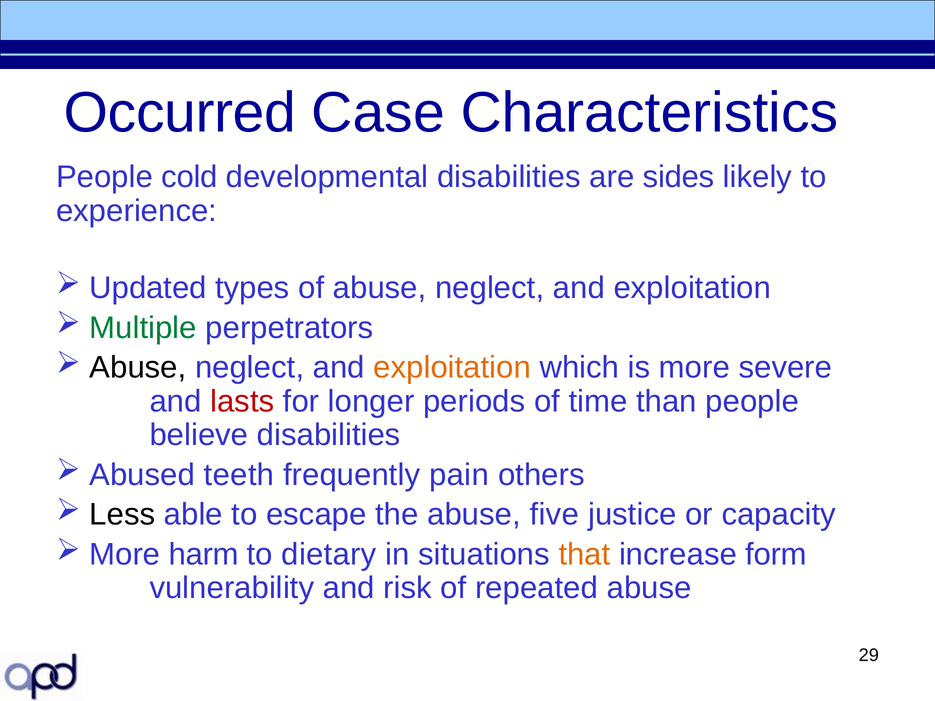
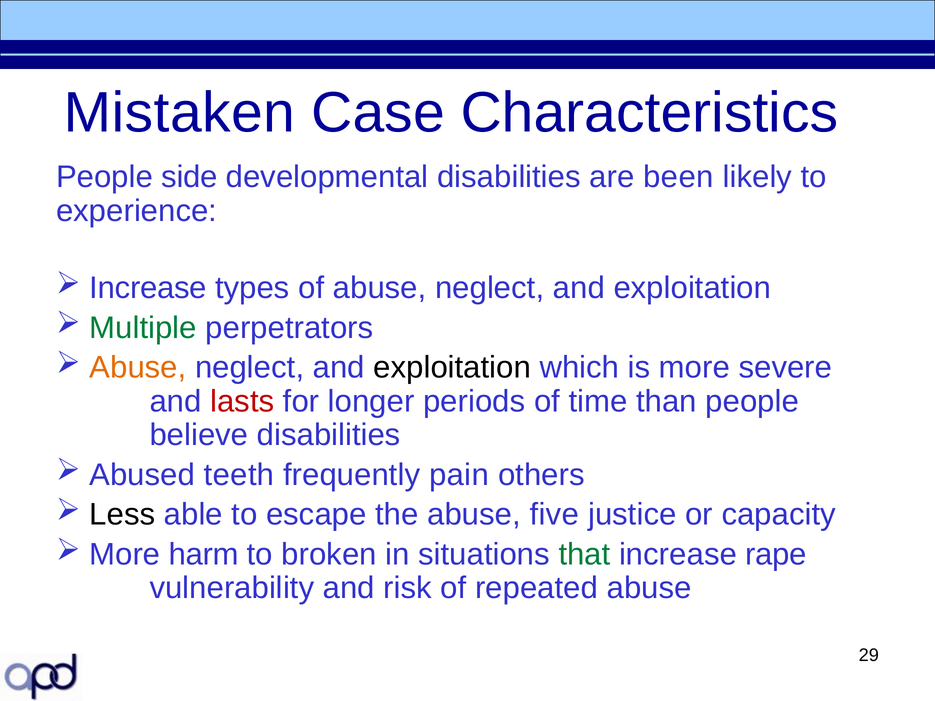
Occurred: Occurred -> Mistaken (180, 113)
cold: cold -> side (190, 177)
sides: sides -> been (678, 177)
Updated: Updated -> Increase (148, 288)
Abuse colour: black -> orange (138, 368)
exploitation colour: orange -> black (452, 368)
dietary: dietary -> broken (329, 555)
that colour: orange -> green (584, 555)
form: form -> rape (776, 555)
